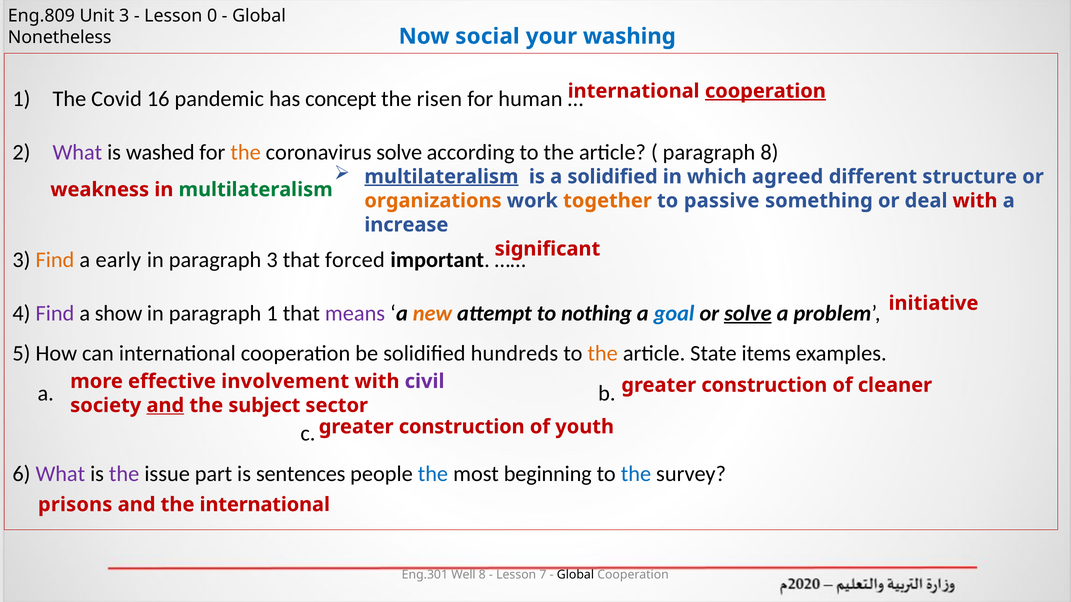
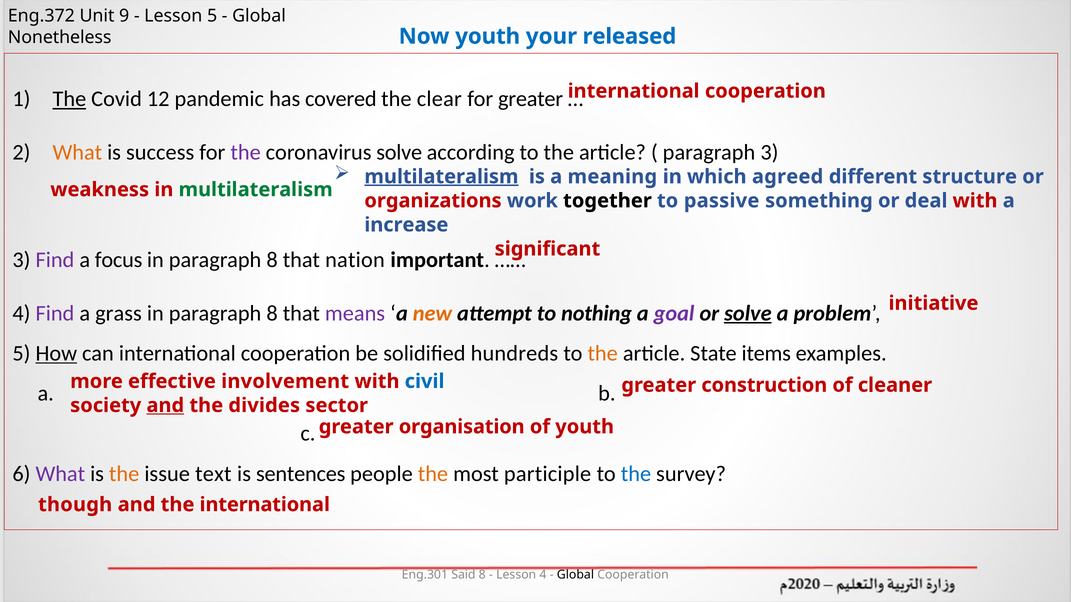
Eng.809: Eng.809 -> Eng.372 (41, 16)
Unit 3: 3 -> 9 (124, 16)
Lesson 0: 0 -> 5 (212, 16)
Now social: social -> youth (488, 36)
washing: washing -> released (629, 36)
cooperation underline: present -> none (765, 91)
The underline: none -> present (69, 99)
16: 16 -> 12 (158, 99)
concept: concept -> covered (341, 99)
risen: risen -> clear (439, 99)
for human: human -> greater (531, 99)
What colour: purple -> orange (77, 153)
washed: washed -> success (160, 153)
the colour: orange -> purple (246, 153)
paragraph 8: 8 -> 3 (769, 153)
a solidified: solidified -> meaning (612, 177)
organizations colour: orange -> red (433, 201)
together colour: orange -> black (607, 201)
Find colour: orange -> purple (55, 260)
early: early -> focus (119, 260)
3: 3 -> 8 (272, 260)
forced: forced -> nation (355, 260)
show: show -> grass (118, 313)
1: 1 -> 8 (272, 313)
goal colour: blue -> purple (674, 313)
How underline: none -> present (56, 354)
civil colour: purple -> blue (425, 382)
subject: subject -> divides (264, 406)
construction: construction -> organisation (462, 427)
the colour: purple -> orange (124, 474)
part: part -> text (213, 474)
the colour: blue -> orange (433, 474)
beginning: beginning -> participle (548, 474)
prisons: prisons -> though (75, 505)
Well: Well -> Said (463, 575)
Lesson 7: 7 -> 4 (543, 575)
